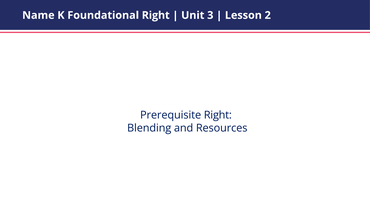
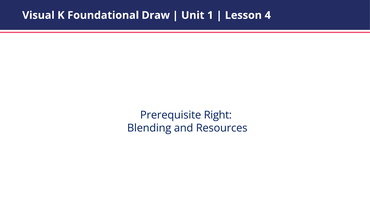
Name: Name -> Visual (38, 15)
Foundational Right: Right -> Draw (156, 15)
3: 3 -> 1 (210, 15)
2: 2 -> 4 (268, 15)
